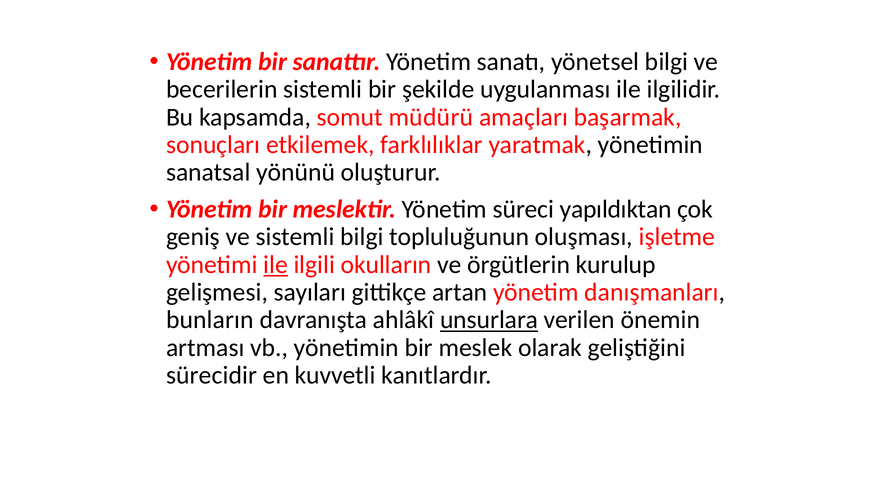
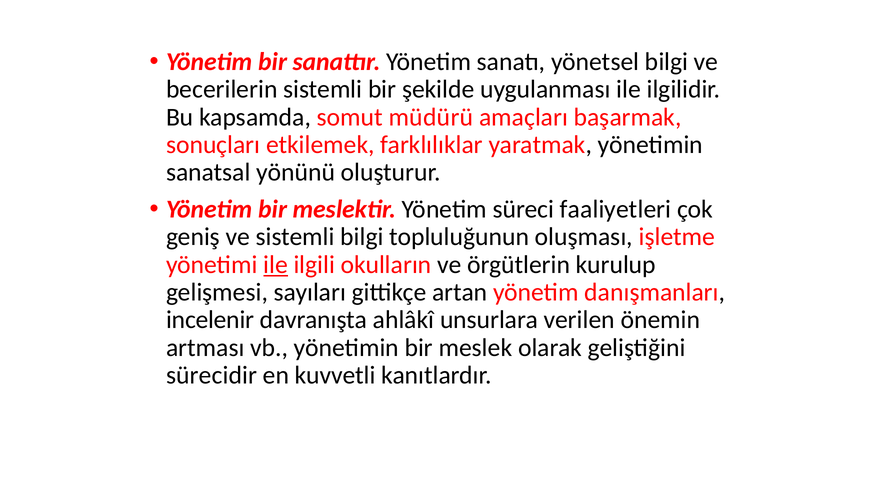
yapıldıktan: yapıldıktan -> faaliyetleri (616, 209)
bunların: bunların -> incelenir (210, 320)
unsurlara underline: present -> none (489, 320)
